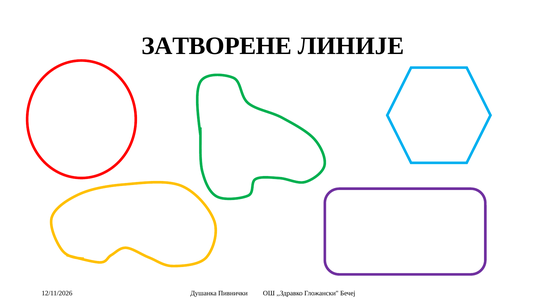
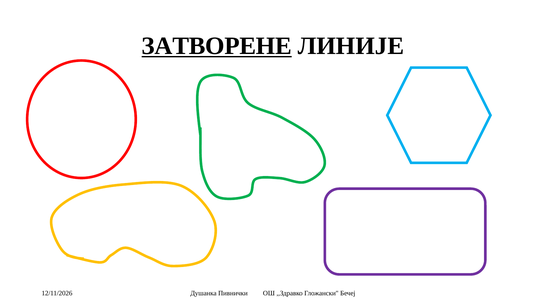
ЗАТВОРЕНЕ underline: none -> present (217, 46)
